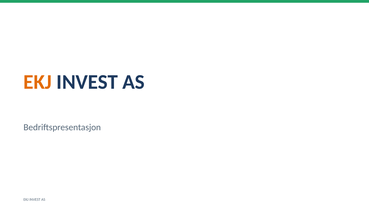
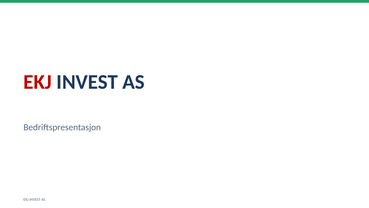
EKJ colour: orange -> red (38, 82)
